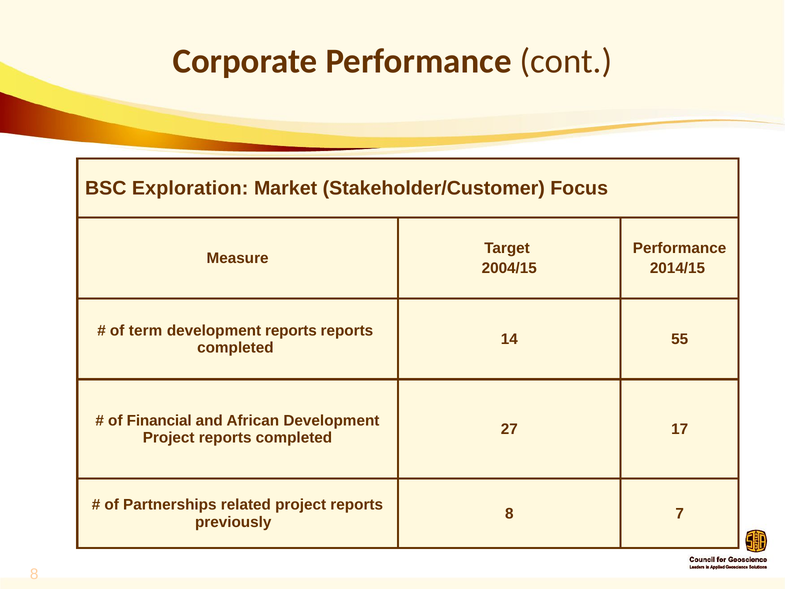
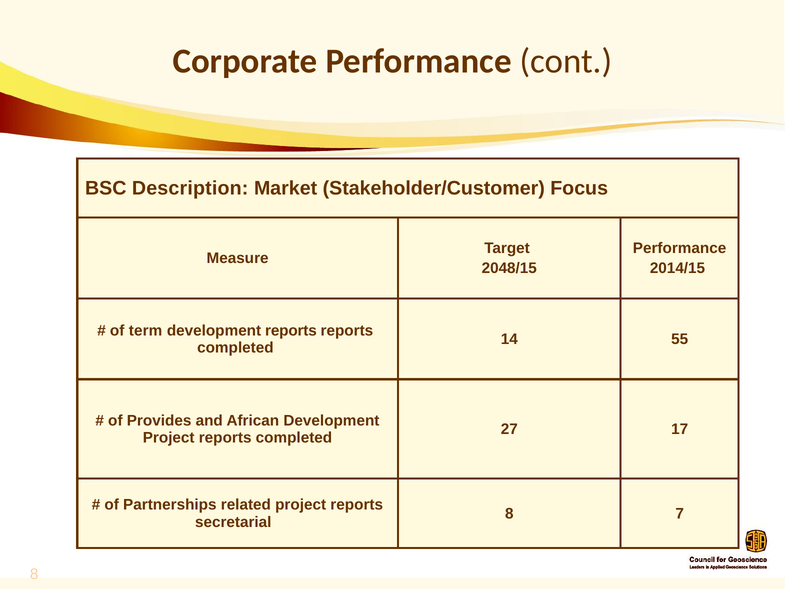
Exploration: Exploration -> Description (190, 188)
2004/15: 2004/15 -> 2048/15 (509, 268)
Financial: Financial -> Provides (159, 420)
previously: previously -> secretarial (233, 522)
